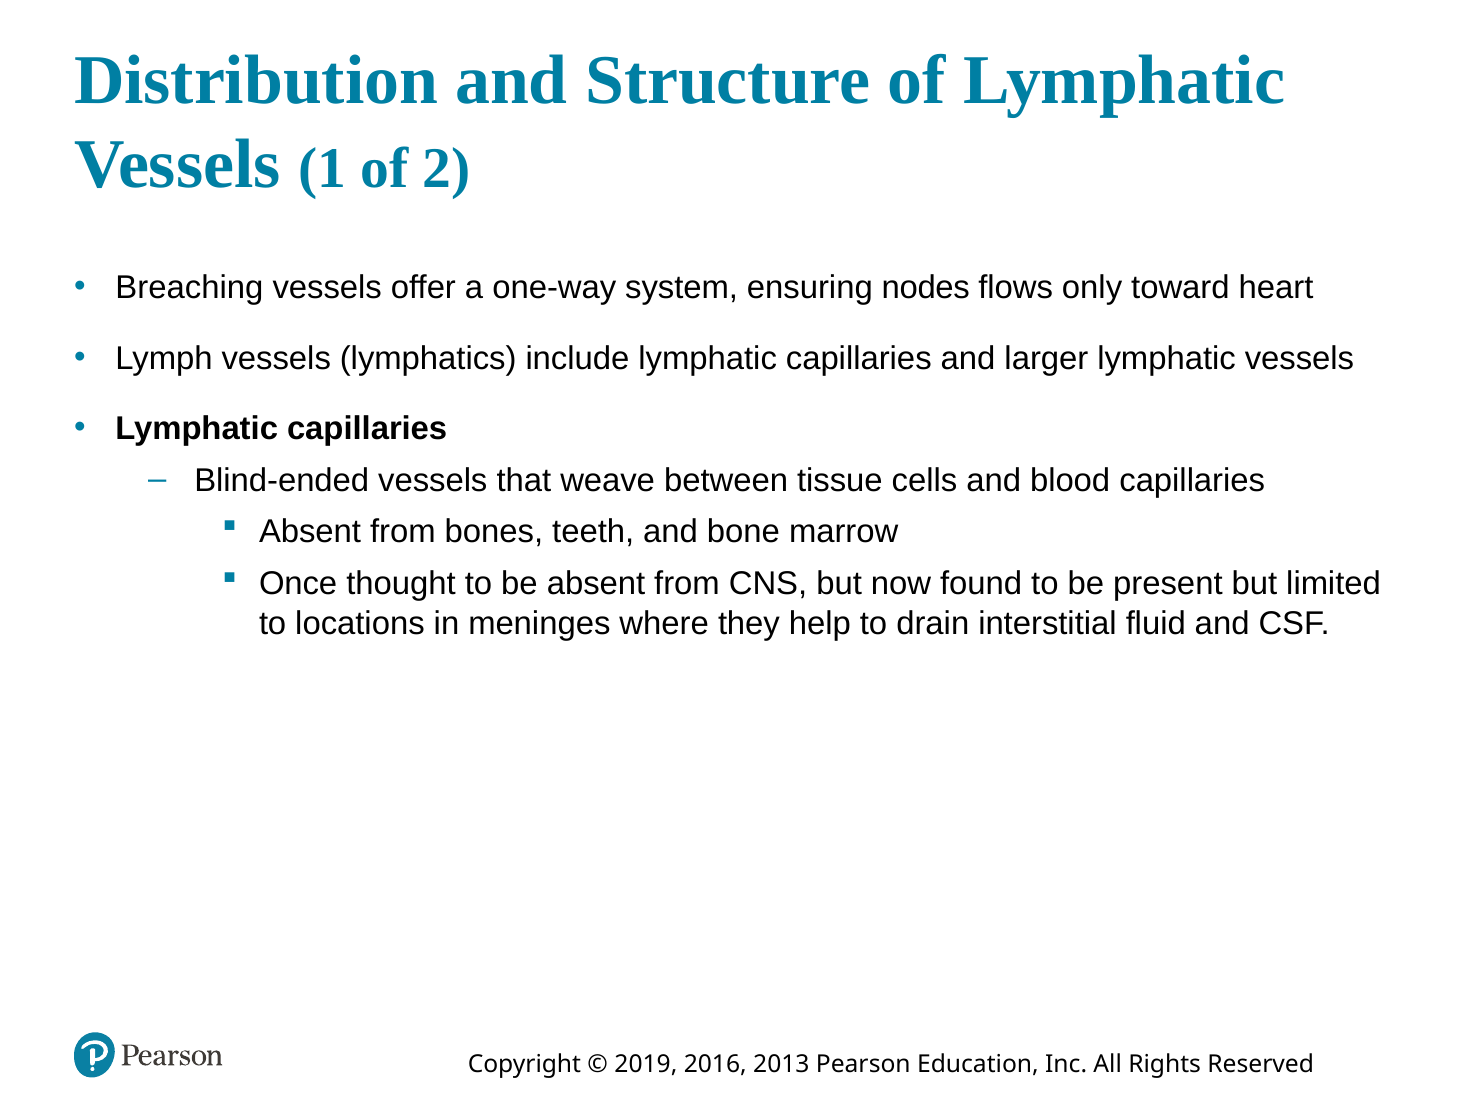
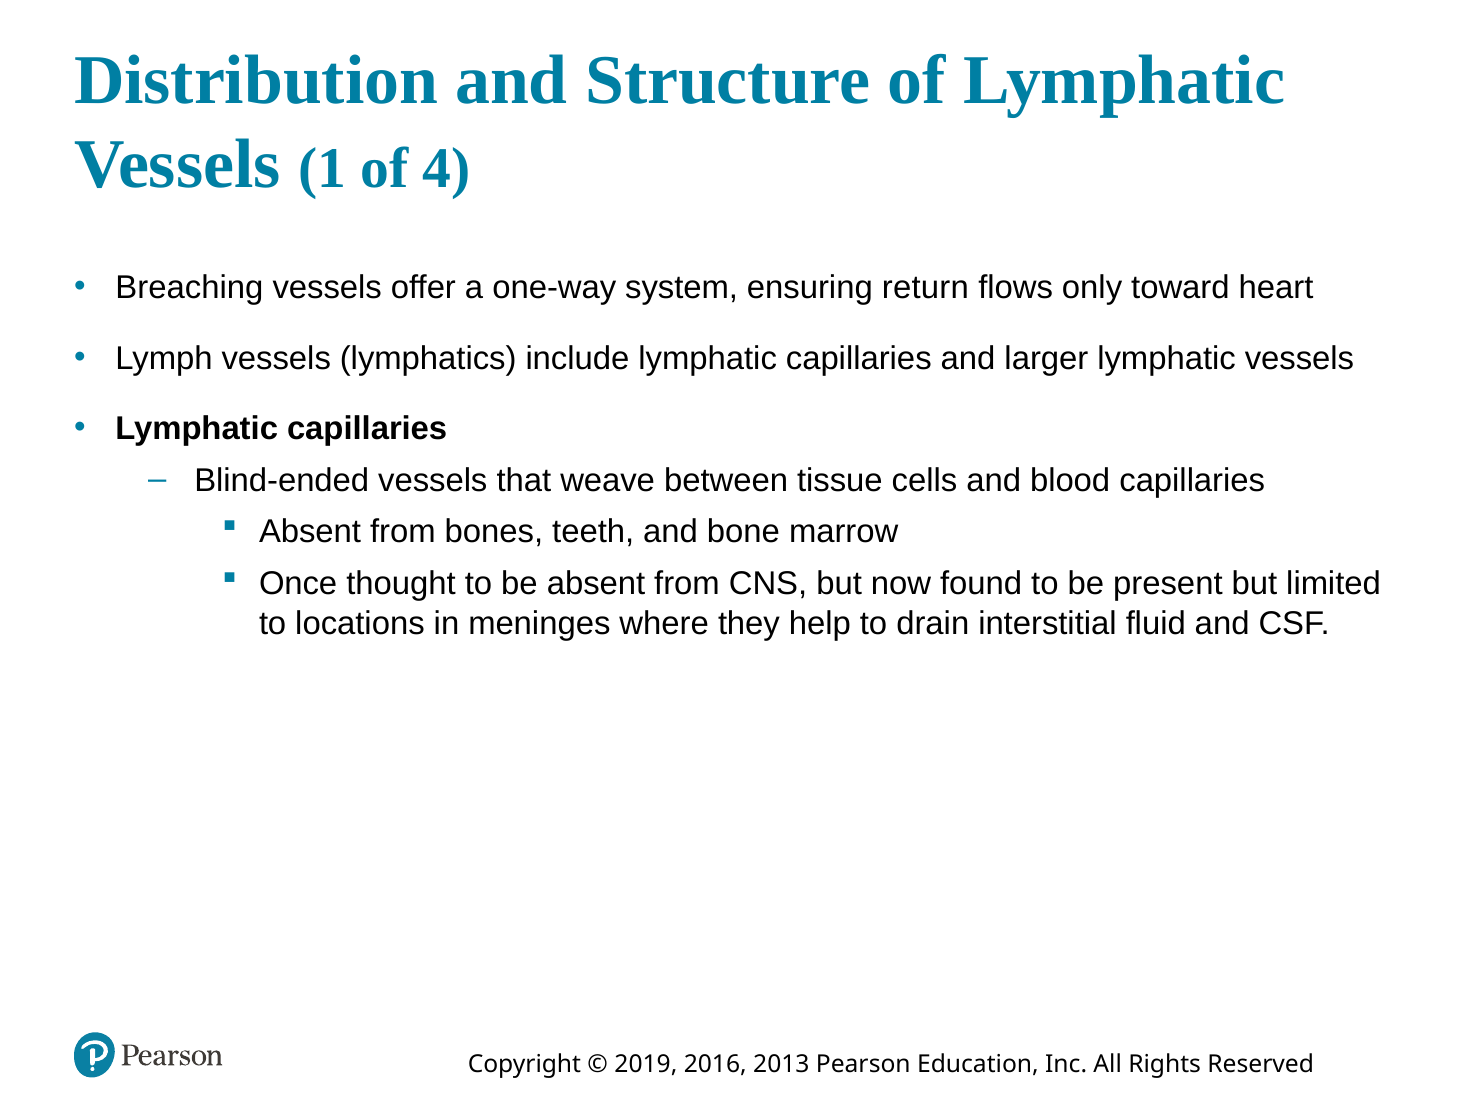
2: 2 -> 4 (446, 168)
nodes: nodes -> return (925, 288)
